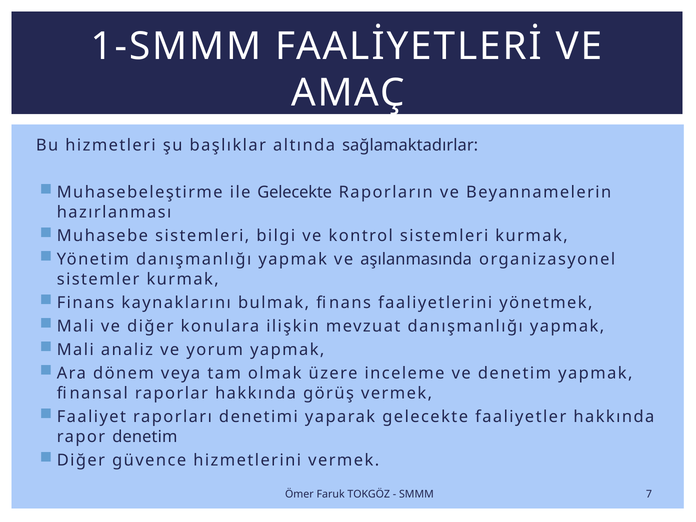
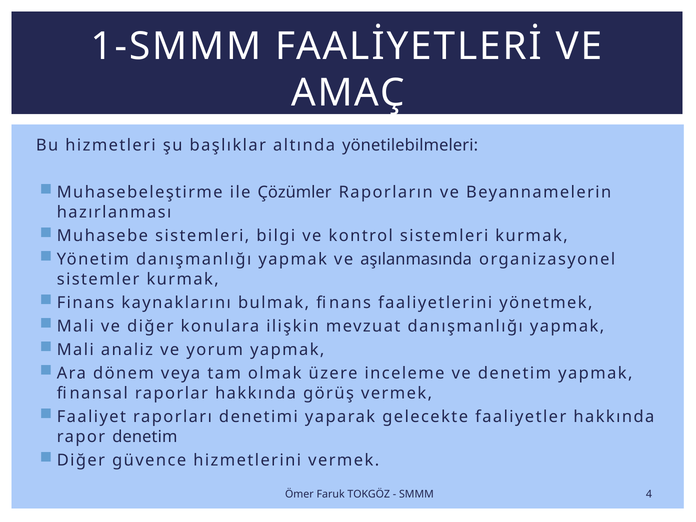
sağlamaktadırlar: sağlamaktadırlar -> yönetilebilmeleri (410, 145)
ile Gelecekte: Gelecekte -> Çözümler (295, 193)
7: 7 -> 4 (649, 494)
